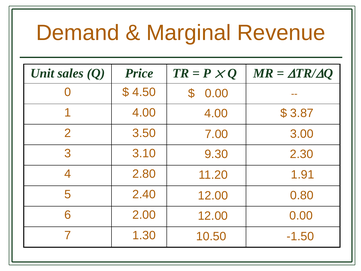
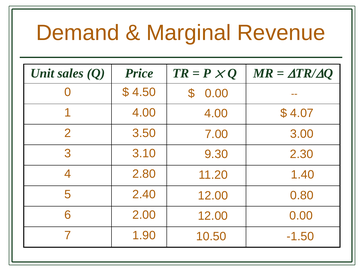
3.87: 3.87 -> 4.07 (302, 113)
1.91: 1.91 -> 1.40 (303, 175)
1.30: 1.30 -> 1.90 (144, 235)
